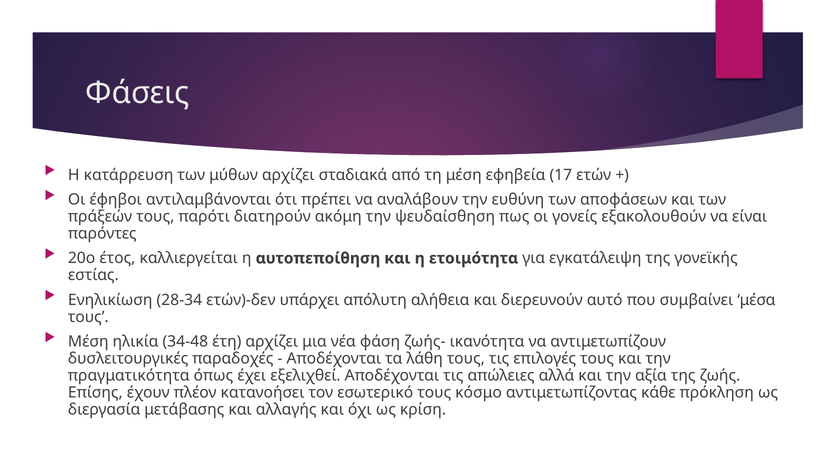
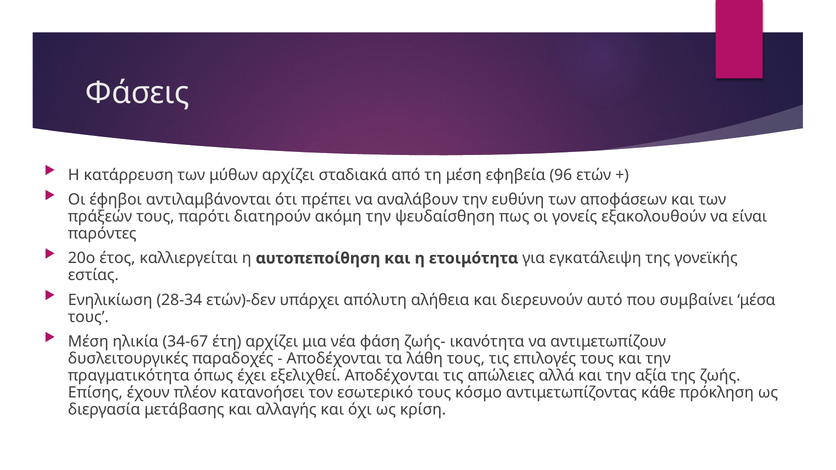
17: 17 -> 96 (561, 175)
34-48: 34-48 -> 34-67 (185, 342)
